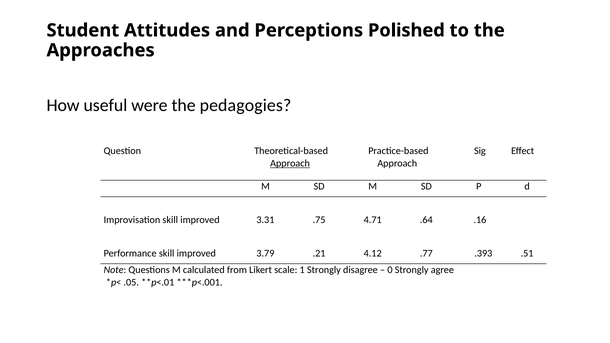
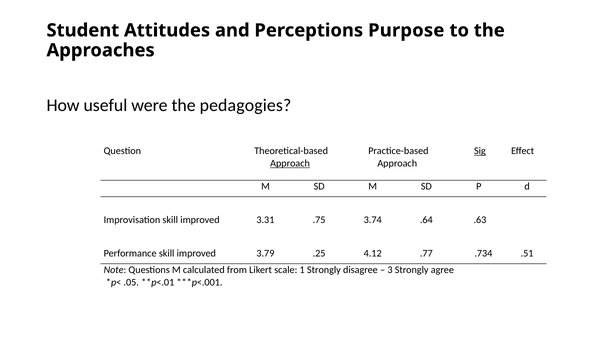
Polished: Polished -> Purpose (406, 30)
Sig underline: none -> present (480, 151)
4.71: 4.71 -> 3.74 (373, 220)
.16: .16 -> .63 (480, 220)
.21: .21 -> .25 (319, 253)
.393: .393 -> .734 (483, 253)
0: 0 -> 3 (390, 270)
